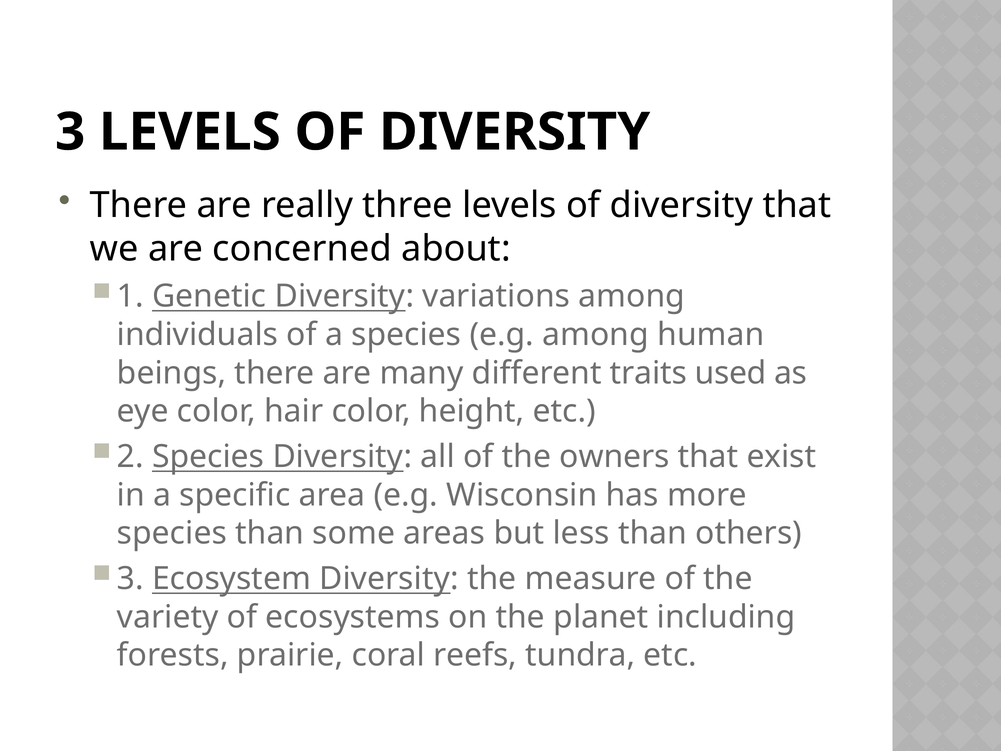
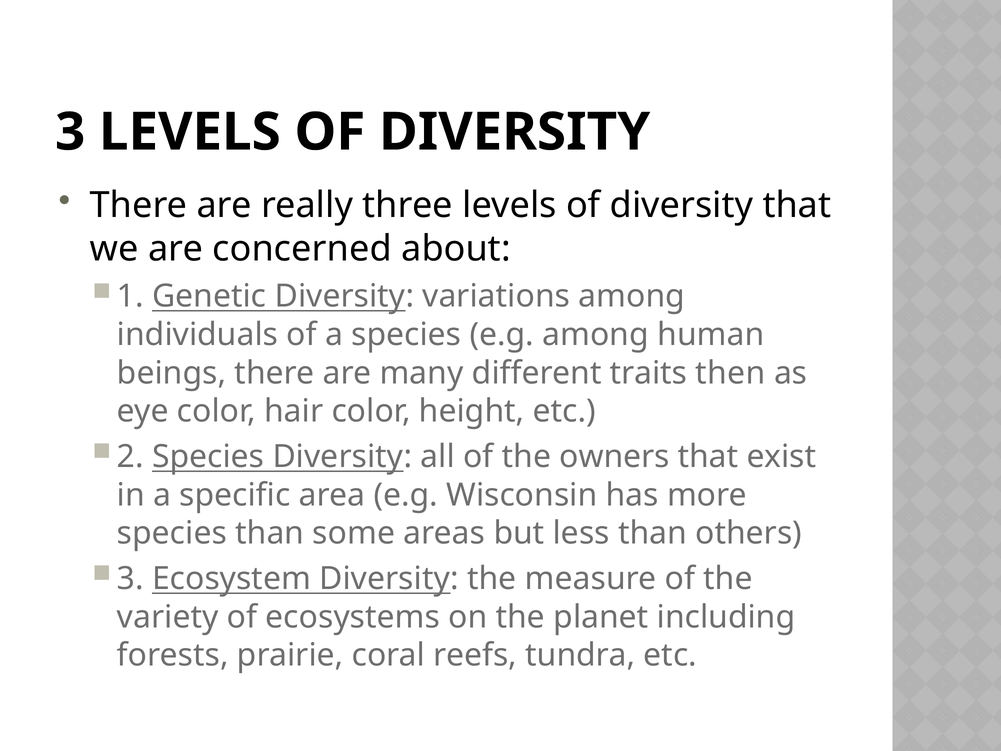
used: used -> then (730, 373)
